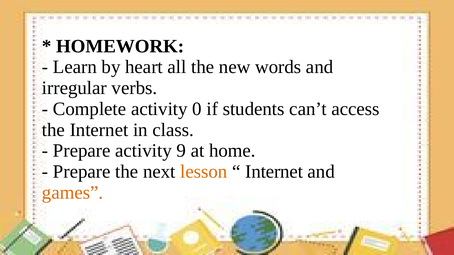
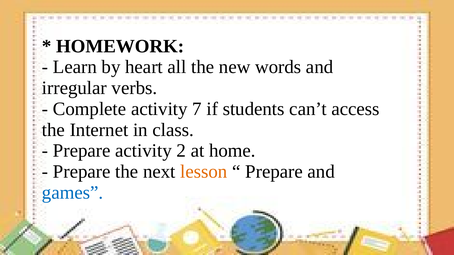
0: 0 -> 7 (197, 109)
9: 9 -> 2 (181, 151)
Internet: Internet -> Prepare (274, 172)
games colour: orange -> blue (73, 193)
